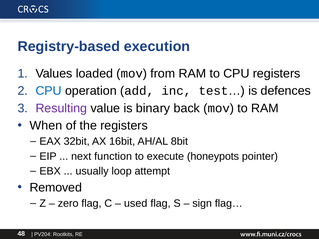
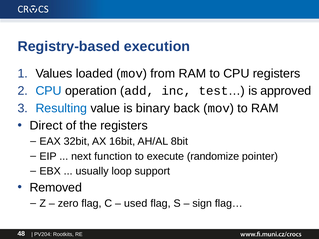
defences: defences -> approved (286, 91)
Resulting colour: purple -> blue (61, 108)
When: When -> Direct (46, 126)
honeypots: honeypots -> randomize (213, 156)
attempt: attempt -> support (152, 171)
